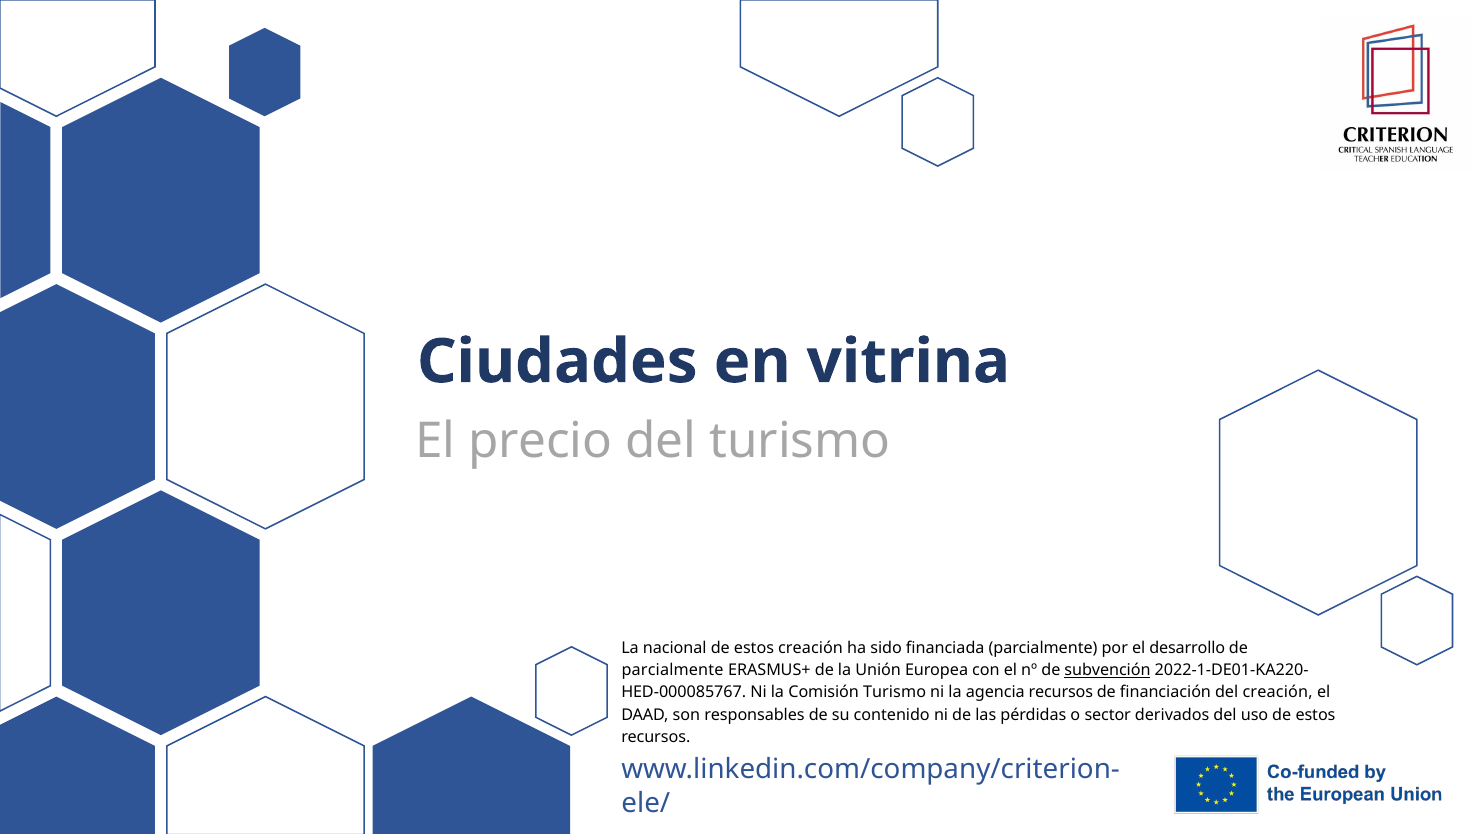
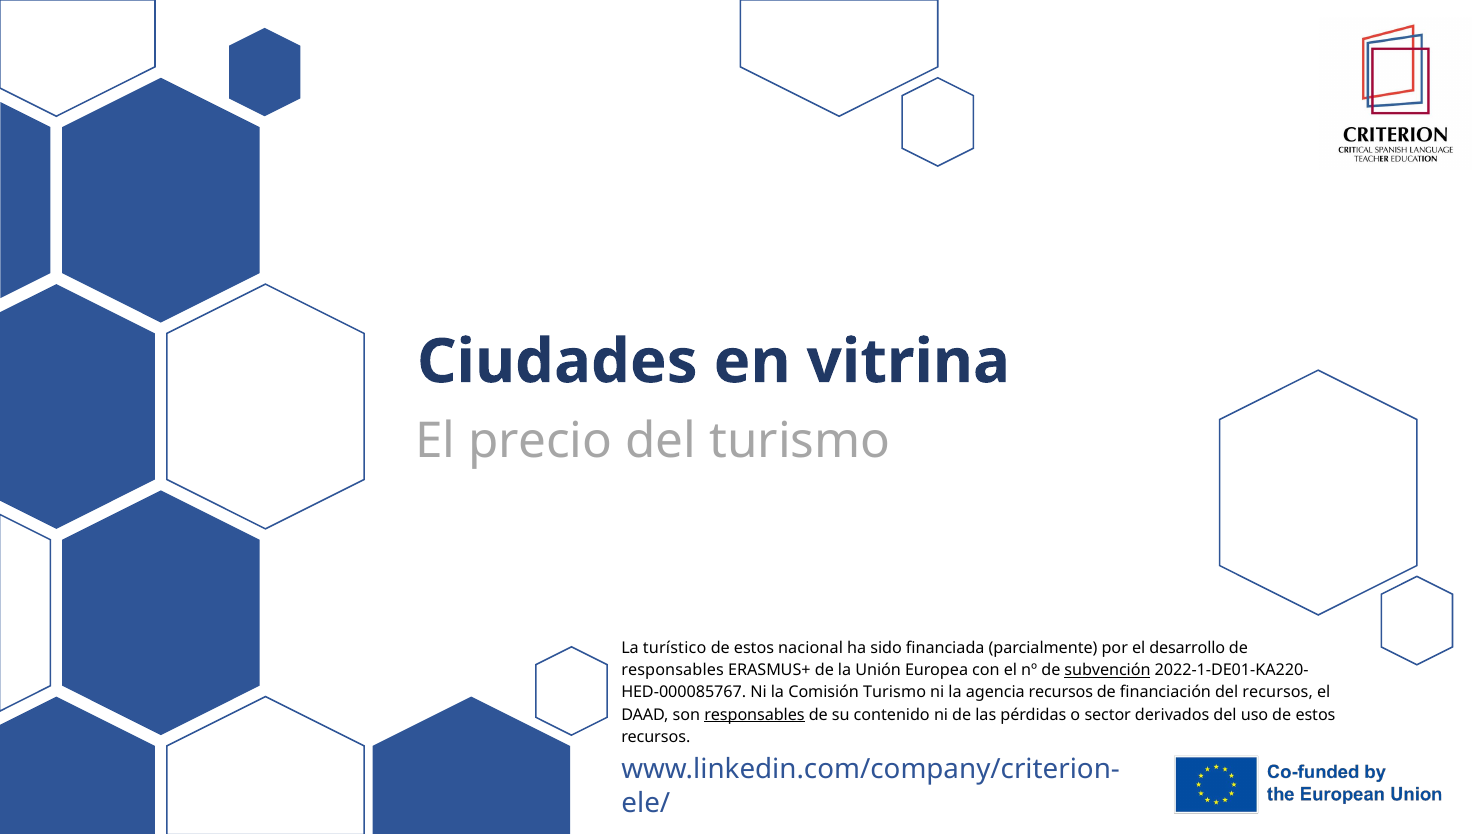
nacional: nacional -> turístico (675, 648)
estos creación: creación -> nacional (811, 648)
parcialmente: parcialmente -> responsables (673, 670)
del creación: creación -> recursos (1278, 692)
responsables underline: none -> present (754, 714)
